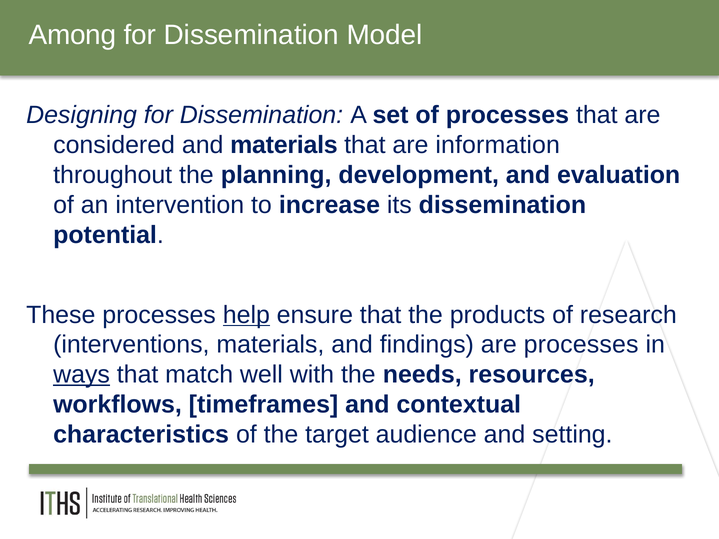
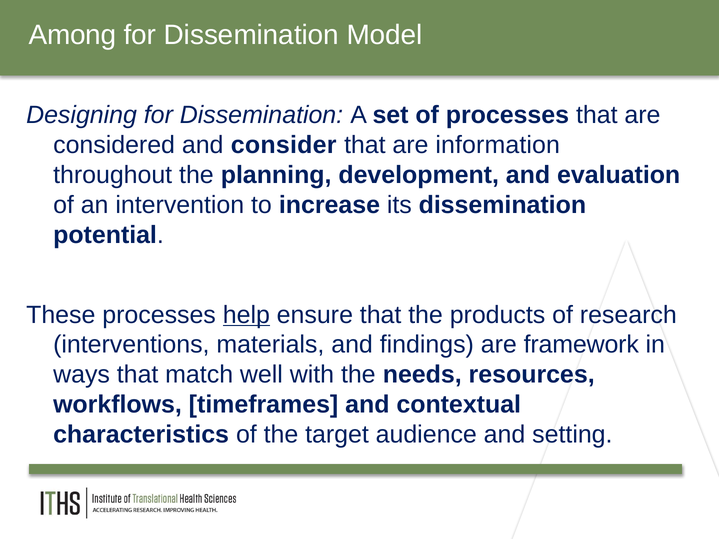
and materials: materials -> consider (284, 145)
are processes: processes -> framework (581, 345)
ways underline: present -> none (82, 375)
